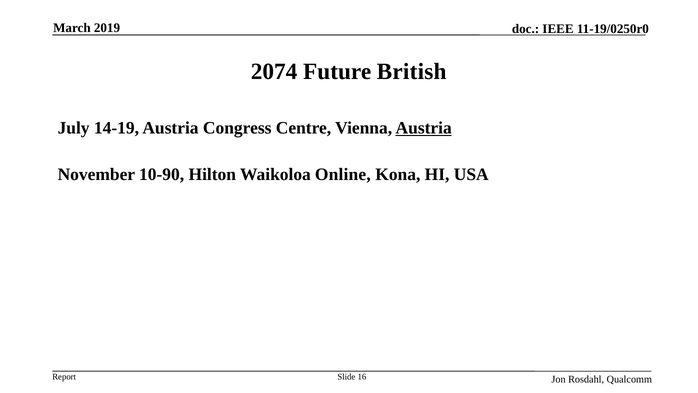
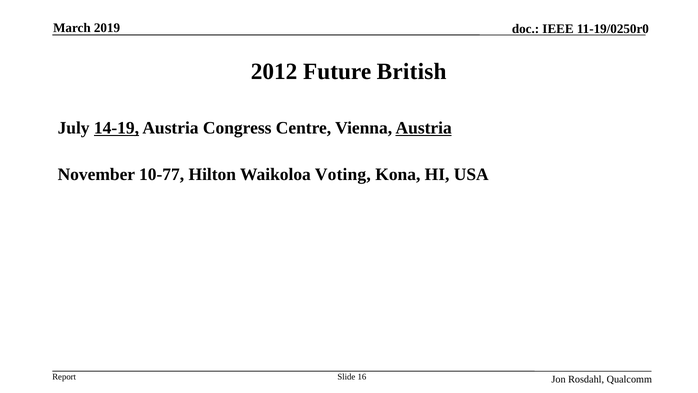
2074: 2074 -> 2012 (274, 71)
14-19 underline: none -> present (116, 128)
10-90: 10-90 -> 10-77 (162, 174)
Online: Online -> Voting (343, 174)
